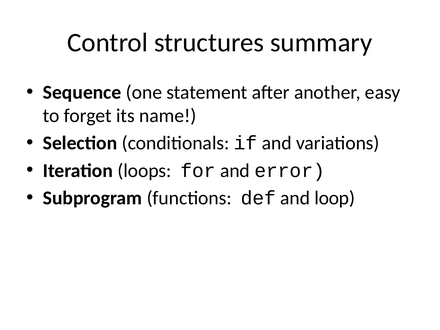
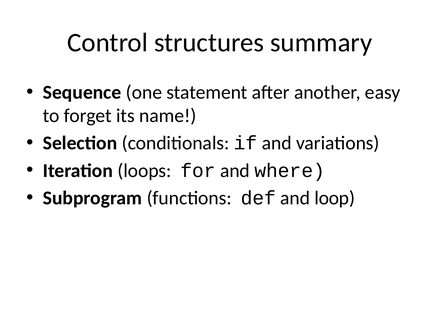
error: error -> where (290, 171)
